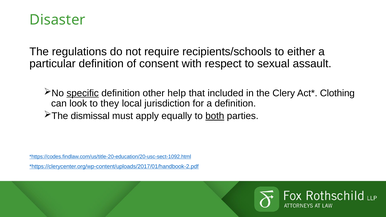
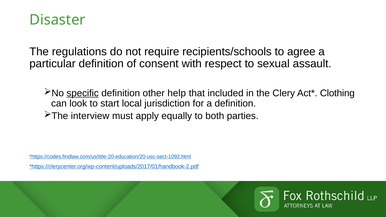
either: either -> agree (301, 52)
they: they -> start (110, 104)
dismissal: dismissal -> interview (90, 116)
both underline: present -> none (215, 116)
